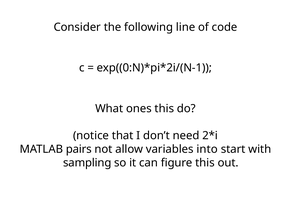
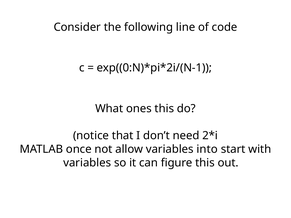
pairs: pairs -> once (79, 149)
sampling: sampling -> variables (87, 163)
